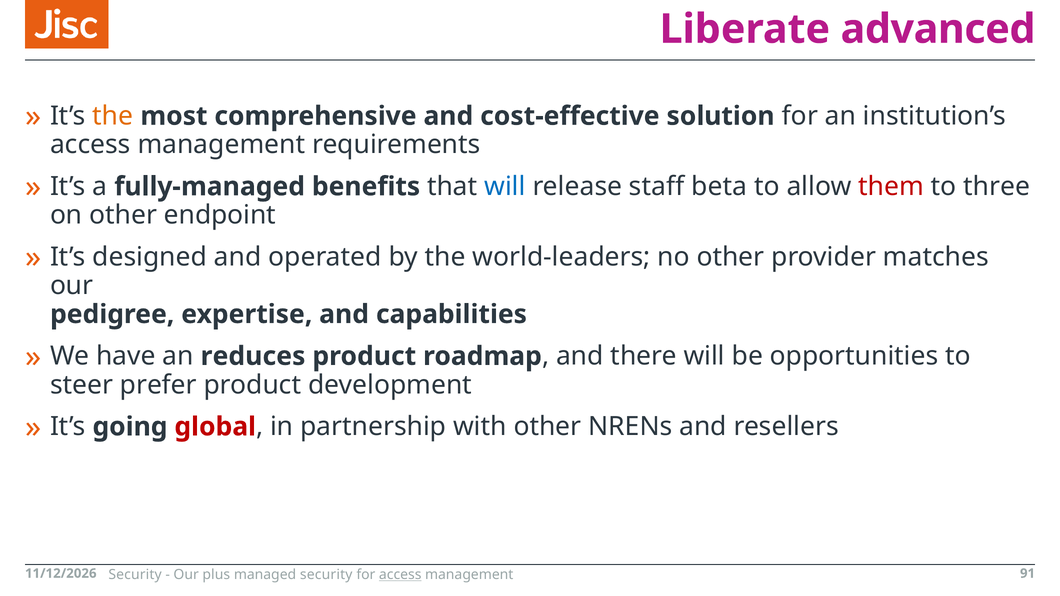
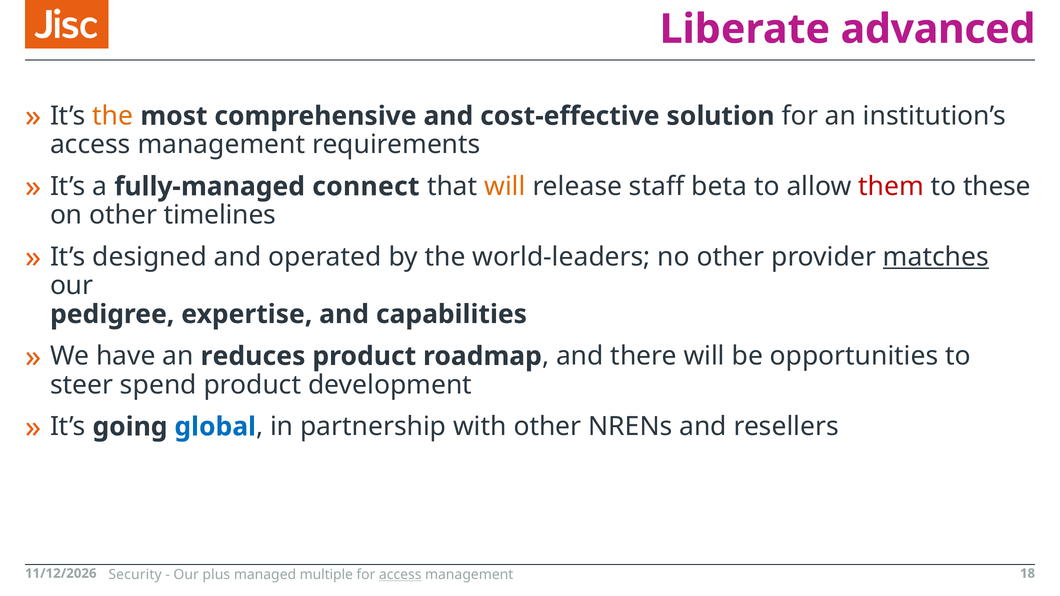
benefits: benefits -> connect (366, 187)
will colour: blue -> orange (505, 187)
three: three -> these (997, 187)
endpoint: endpoint -> timelines (220, 215)
matches underline: none -> present (936, 257)
prefer: prefer -> spend (158, 385)
global colour: red -> blue (215, 427)
managed security: security -> multiple (326, 575)
91: 91 -> 18 (1028, 574)
